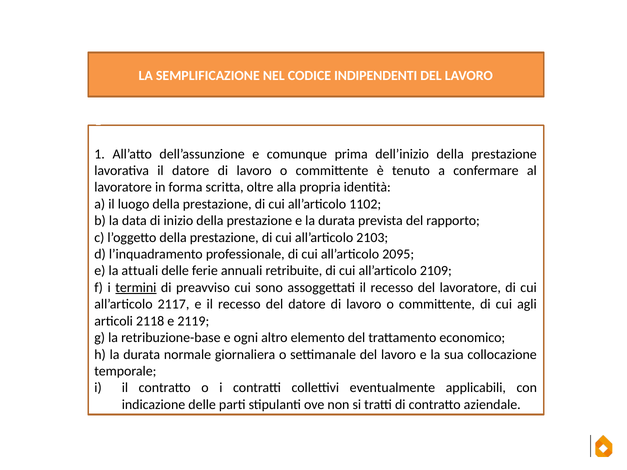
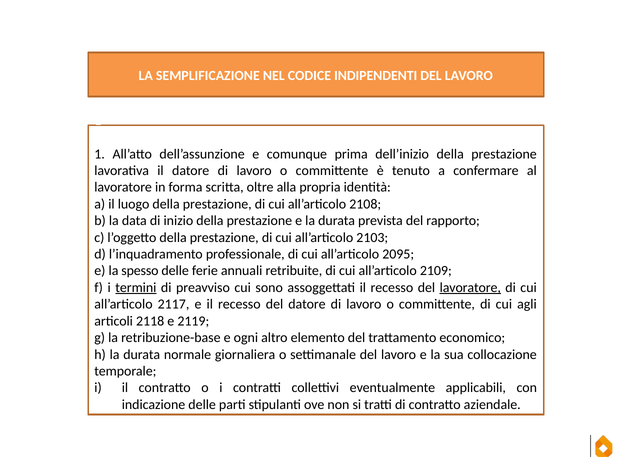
1102: 1102 -> 2108 (365, 204)
attuali: attuali -> spesso (140, 271)
lavoratore underline: none -> present (470, 288)
